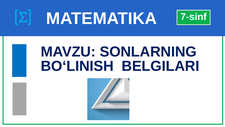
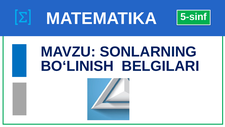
7-sinf: 7-sinf -> 5-sinf (194, 17)
